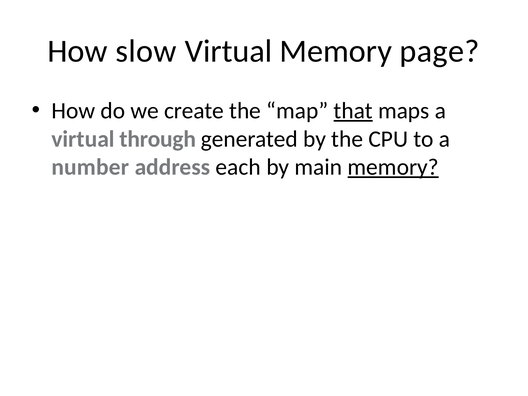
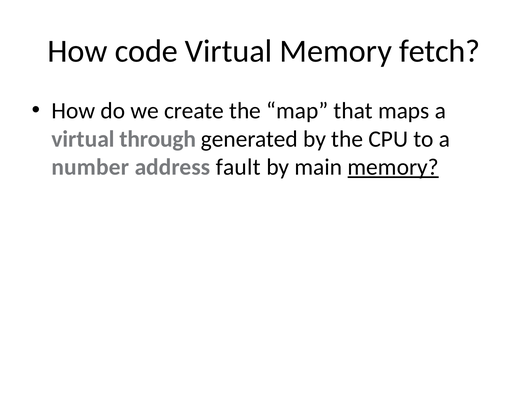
slow: slow -> code (146, 51)
page: page -> fetch (440, 51)
that underline: present -> none (353, 111)
each: each -> fault (238, 167)
